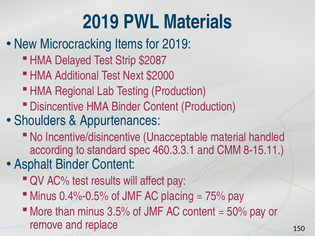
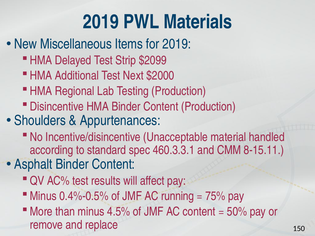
Microcracking: Microcracking -> Miscellaneous (76, 44)
$2087: $2087 -> $2099 (153, 60)
placing: placing -> running (178, 196)
3.5%: 3.5% -> 4.5% (119, 212)
